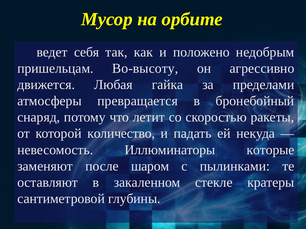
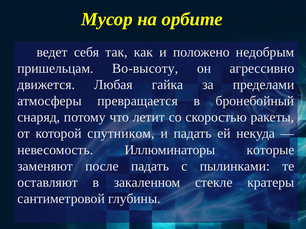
количество: количество -> спутником (121, 134)
после шаром: шаром -> падать (150, 166)
